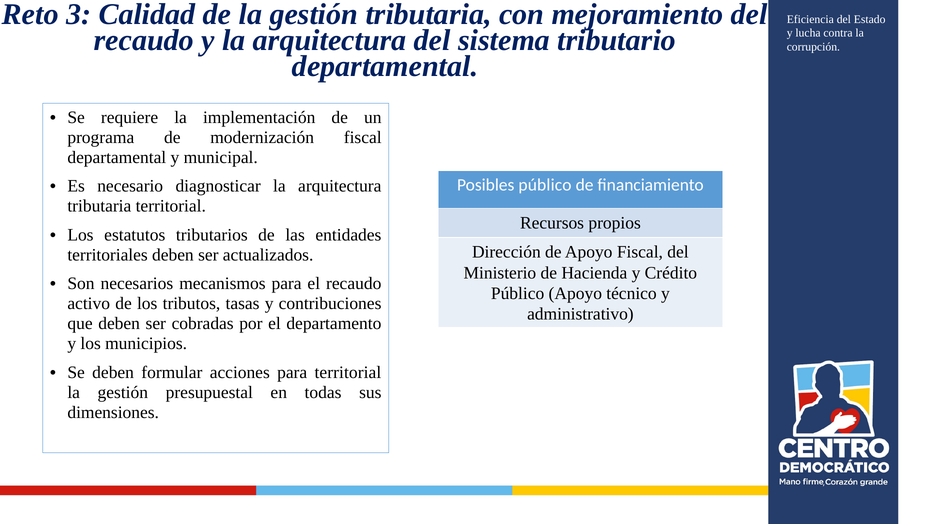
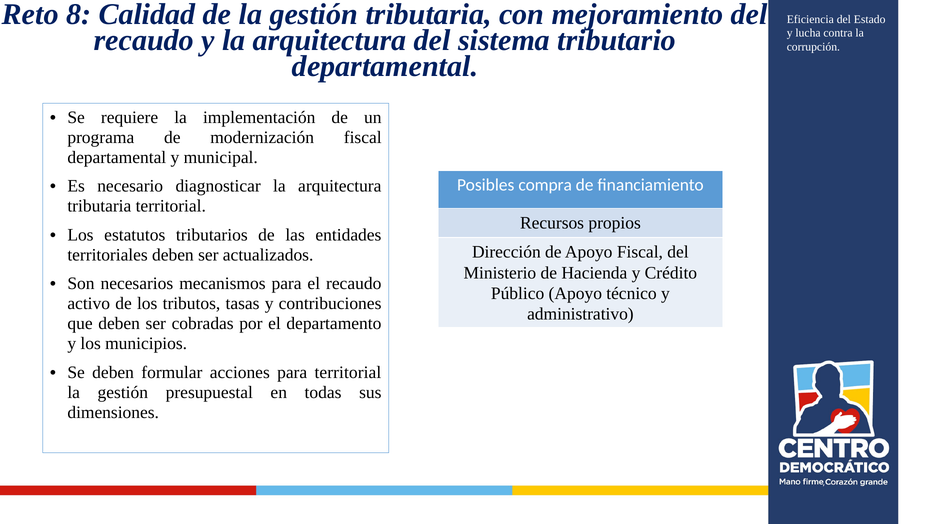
3: 3 -> 8 (79, 14)
Posibles público: público -> compra (545, 185)
